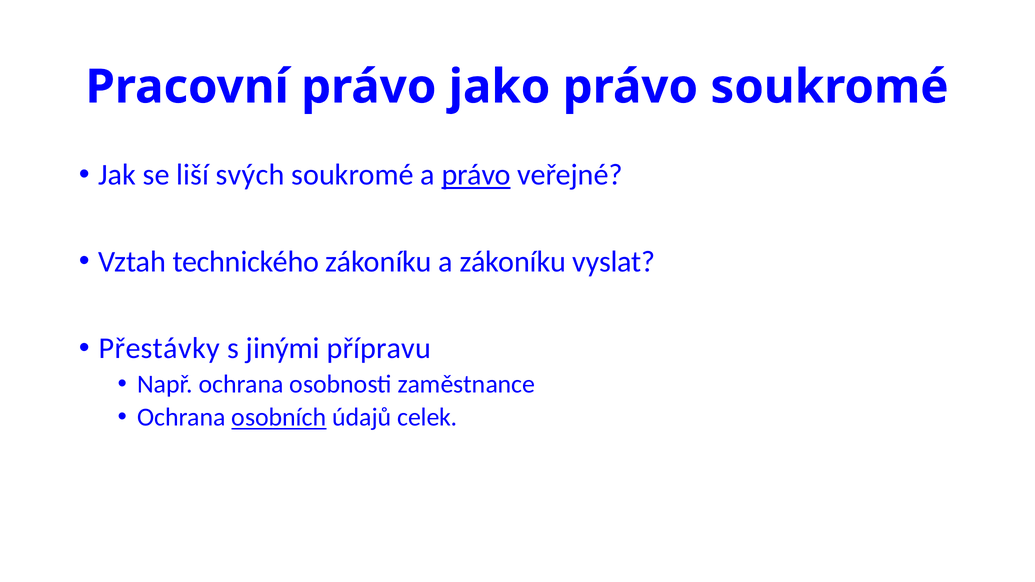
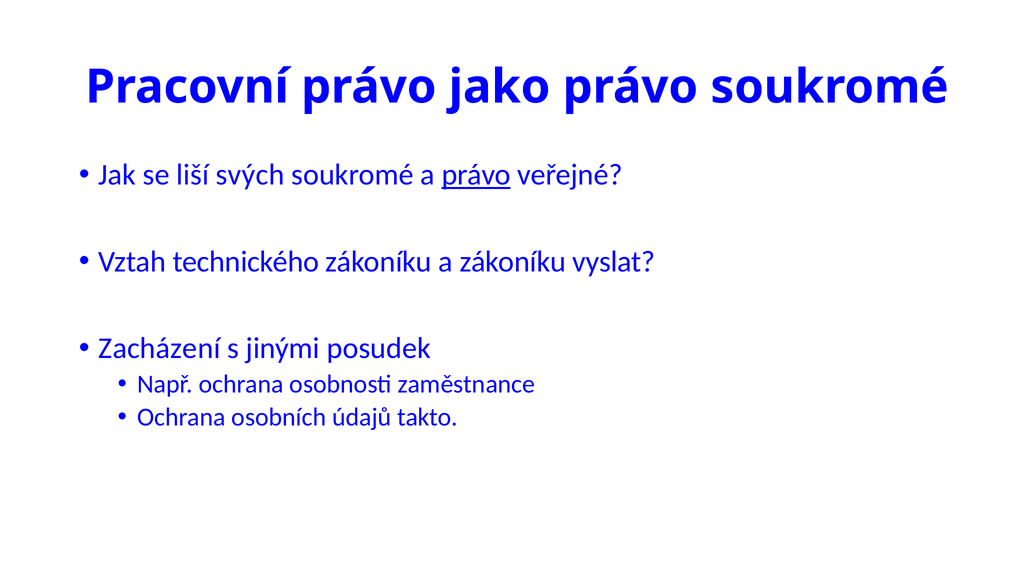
Přestávky: Přestávky -> Zacházení (159, 349)
přípravu: přípravu -> posudek (379, 349)
osobních underline: present -> none (279, 418)
celek: celek -> takto (427, 418)
